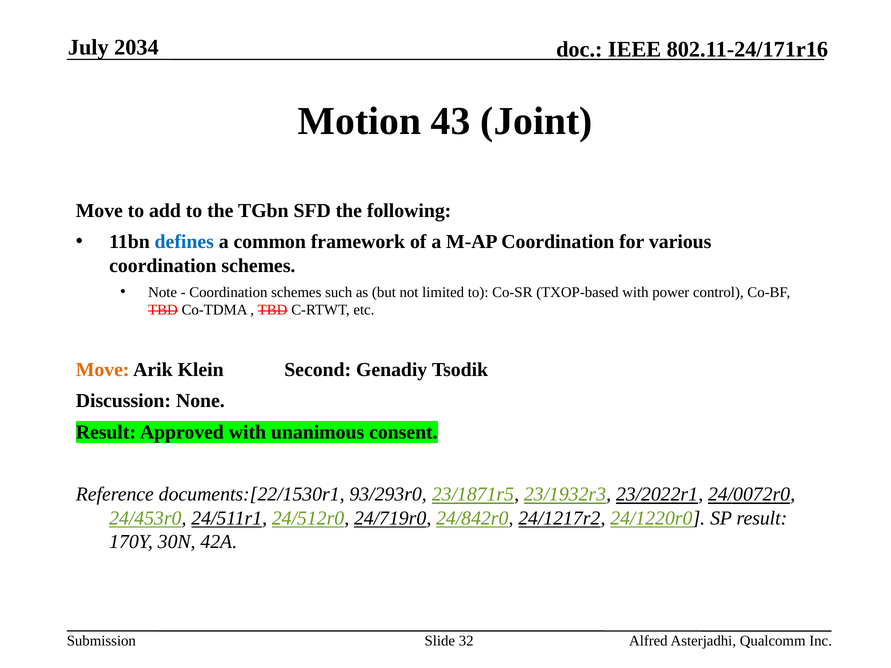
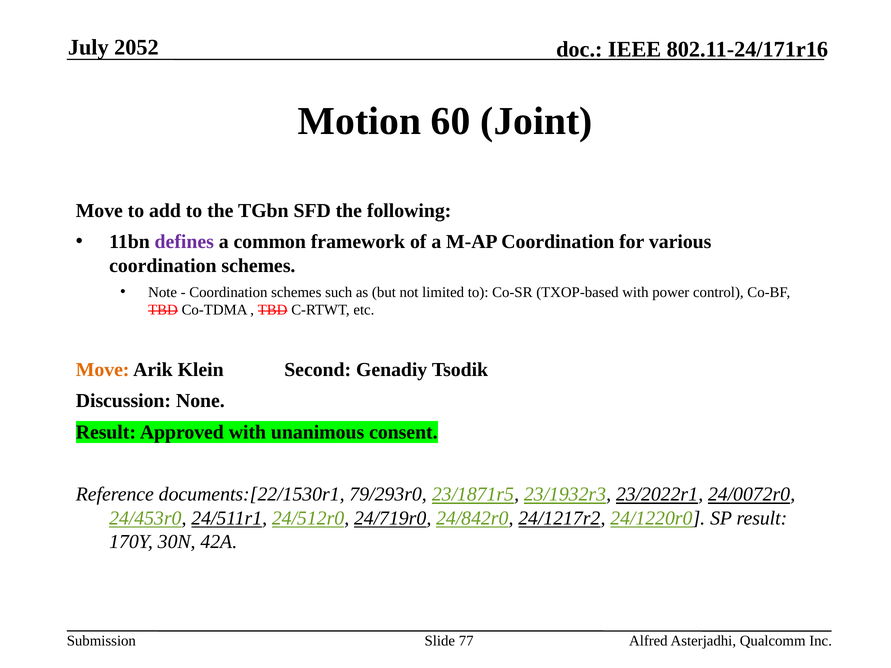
2034: 2034 -> 2052 (136, 47)
43: 43 -> 60 (451, 121)
defines colour: blue -> purple (184, 242)
93/293r0: 93/293r0 -> 79/293r0 (388, 495)
32: 32 -> 77 (466, 641)
